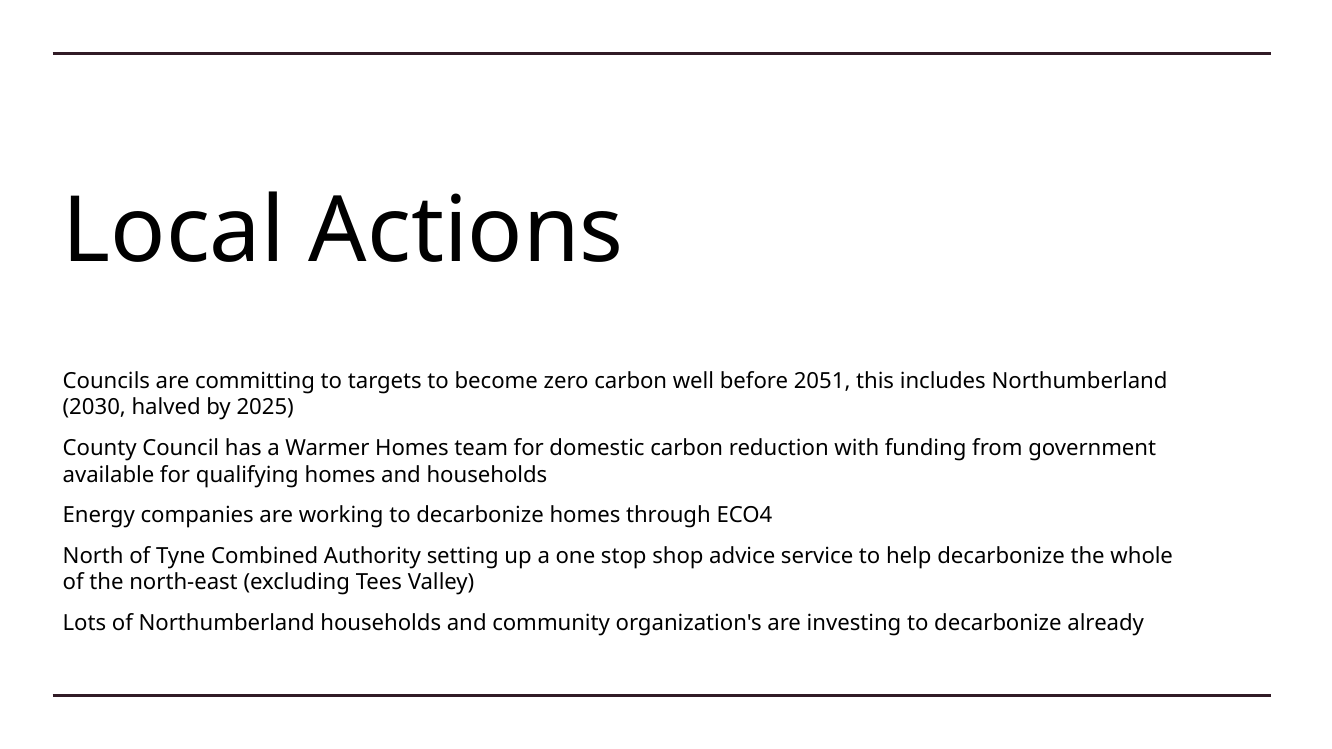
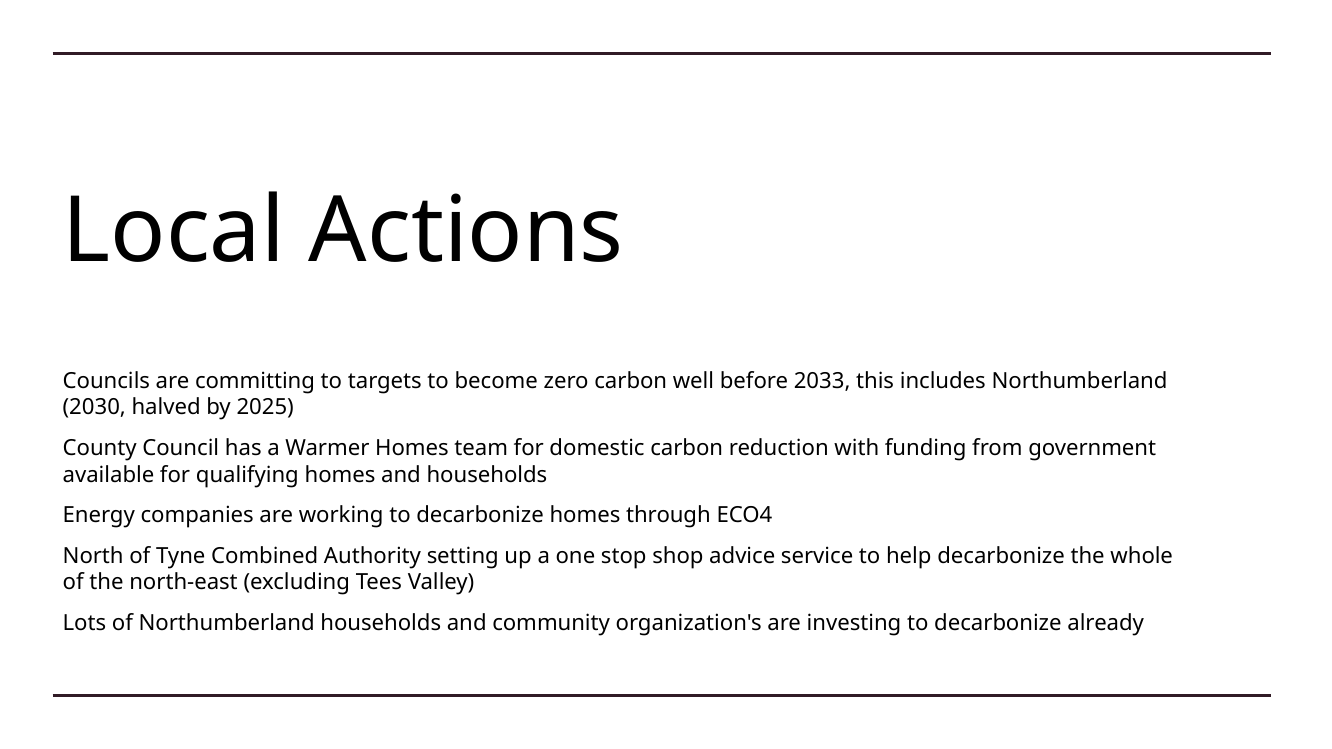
2051: 2051 -> 2033 (822, 381)
